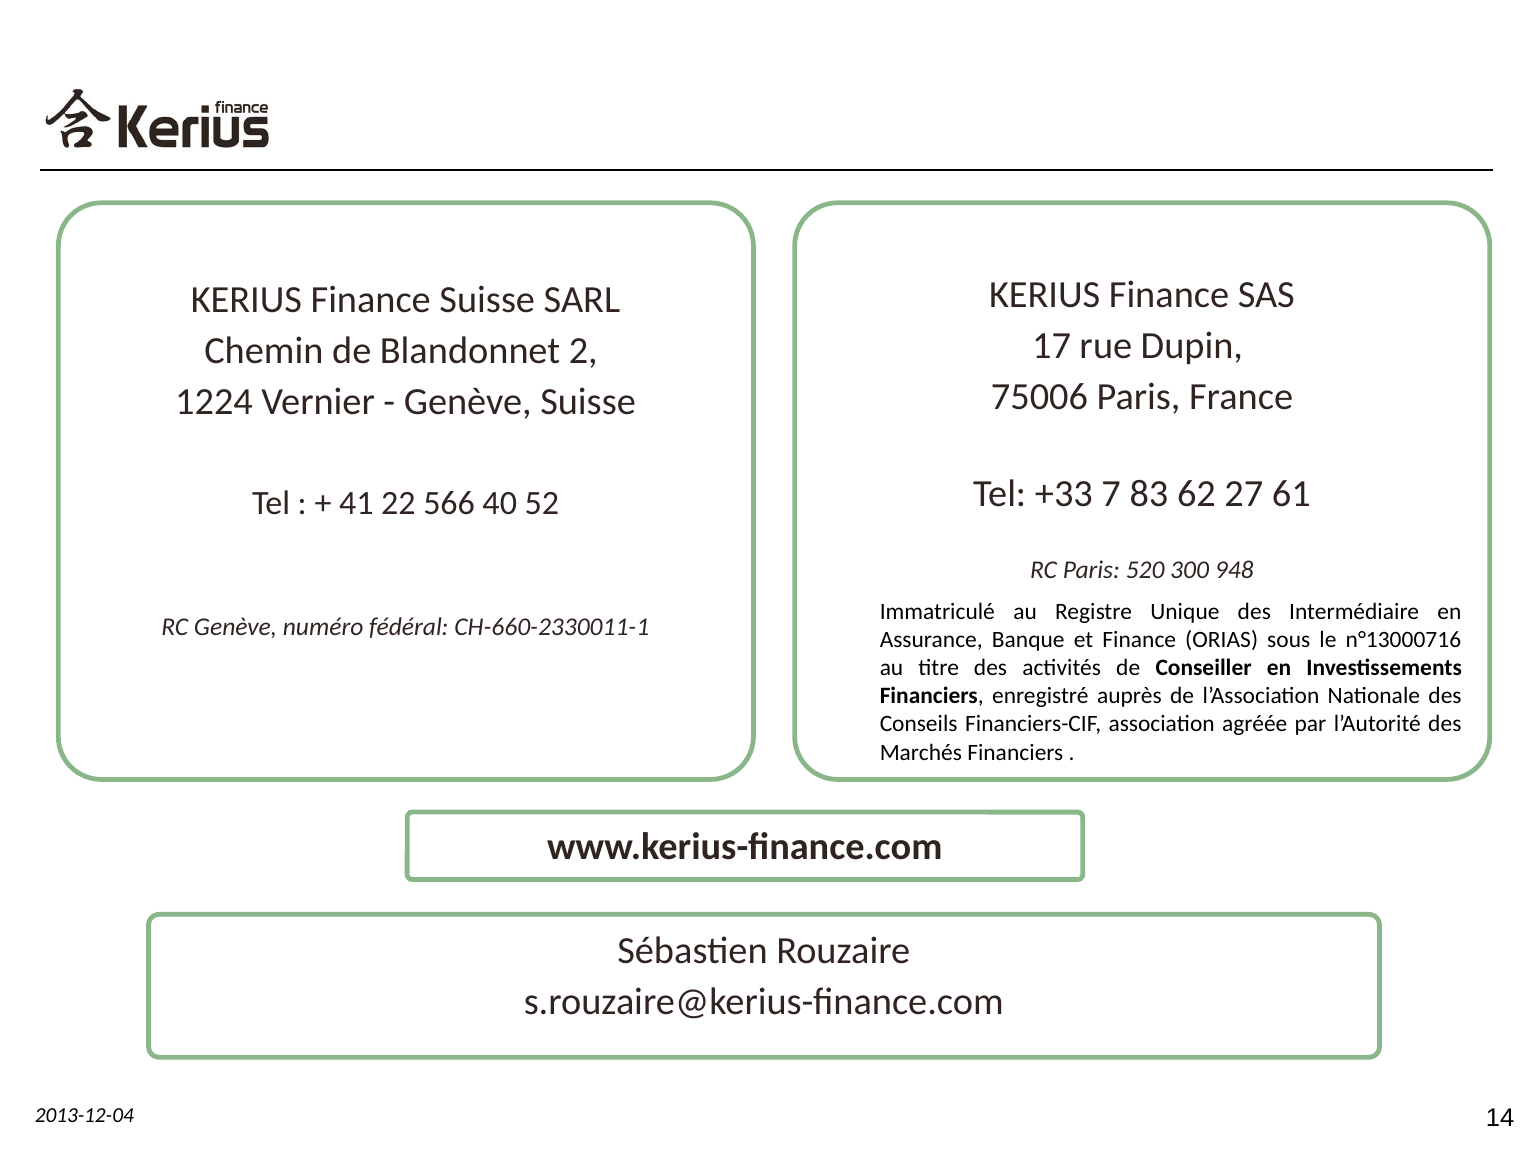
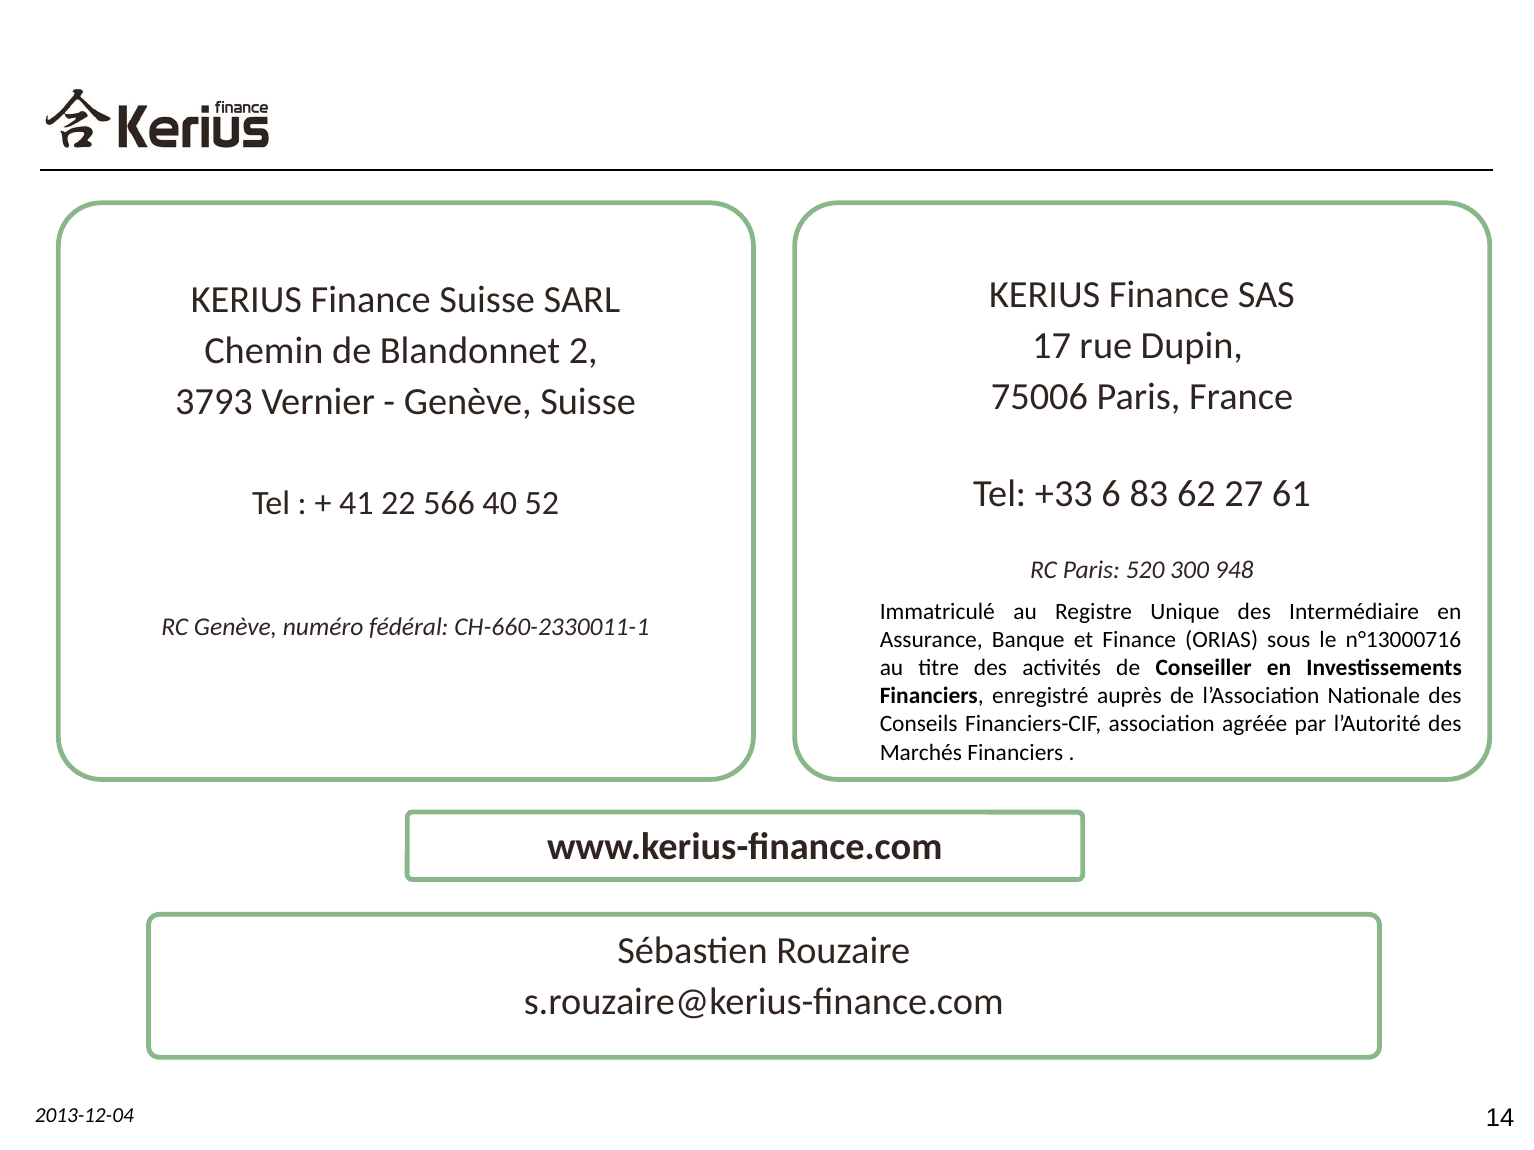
1224: 1224 -> 3793 (214, 402)
7: 7 -> 6 (1111, 494)
